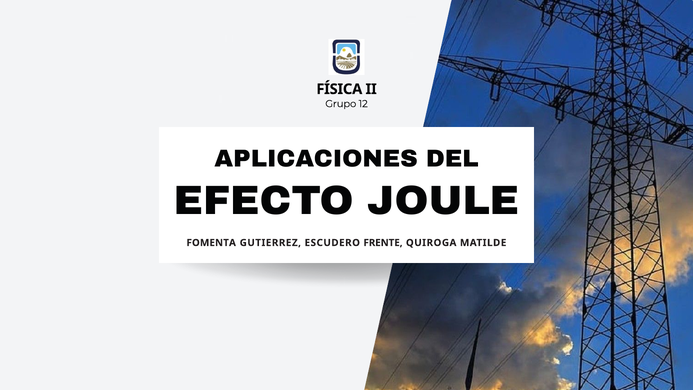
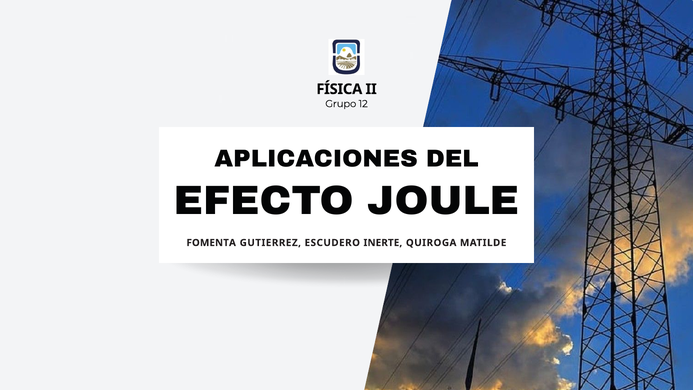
FRENTE: FRENTE -> INERTE (383, 243)
